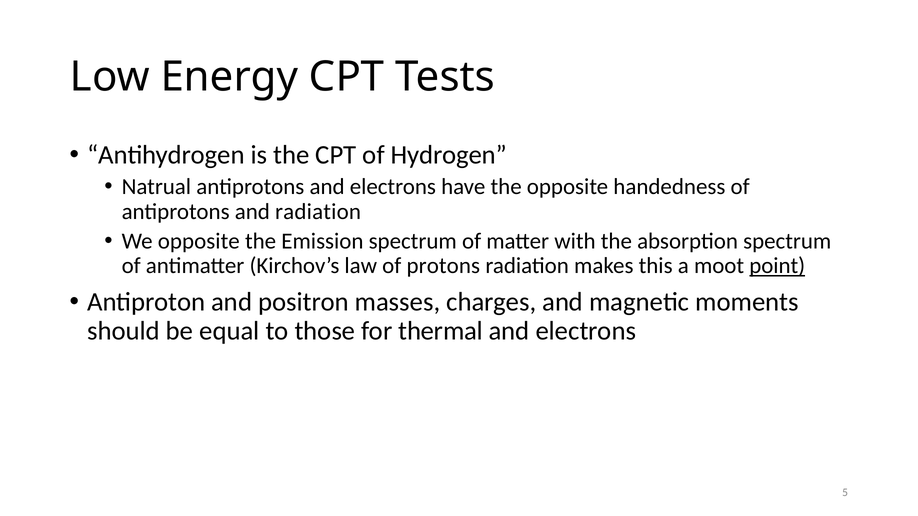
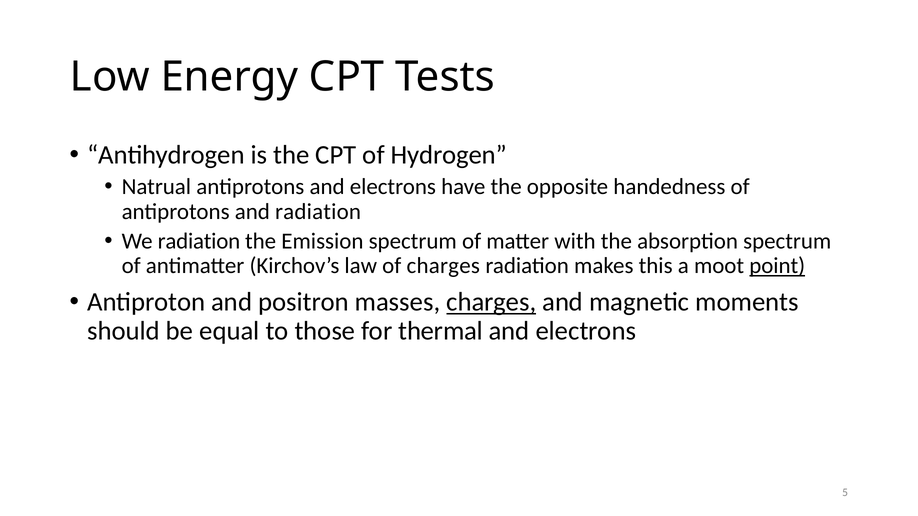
We opposite: opposite -> radiation (199, 241)
of protons: protons -> charges (443, 266)
charges underline: none -> present (491, 302)
